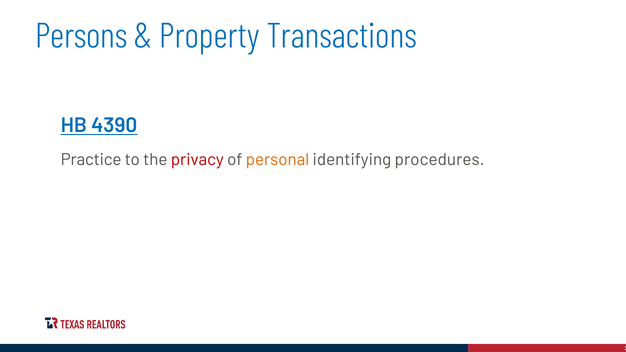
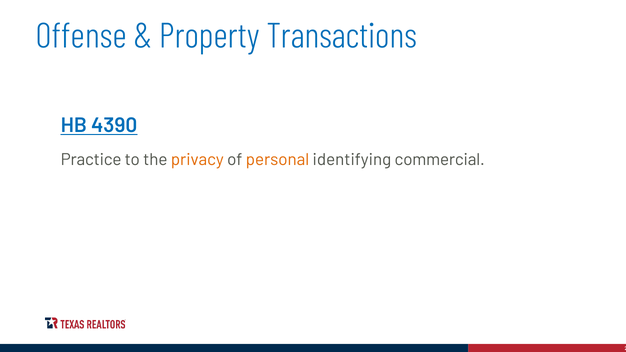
Persons: Persons -> Offense (81, 36)
privacy colour: red -> orange (197, 160)
procedures: procedures -> commercial (440, 160)
